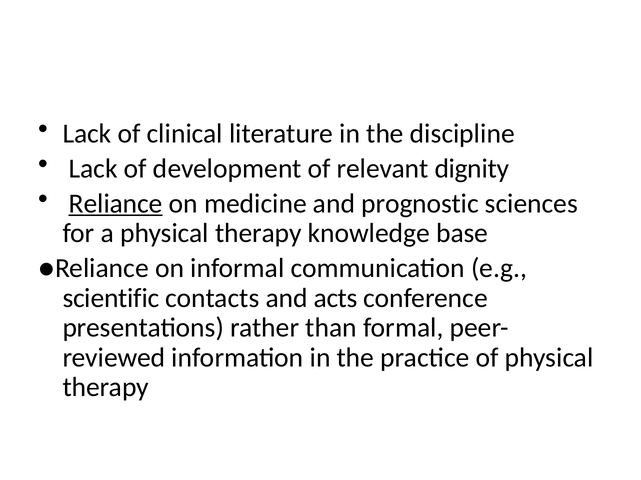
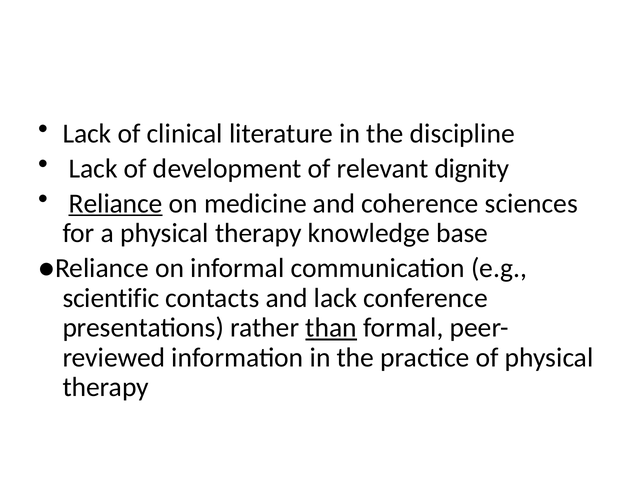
prognostic: prognostic -> coherence (420, 204)
and acts: acts -> lack (336, 298)
than underline: none -> present (331, 328)
